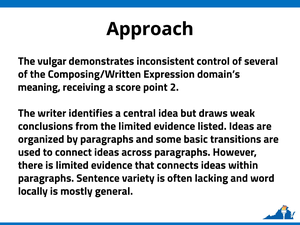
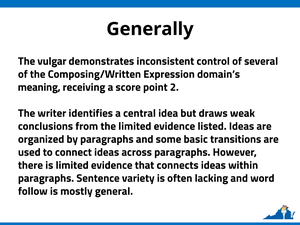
Approach: Approach -> Generally (150, 29)
locally: locally -> follow (33, 191)
